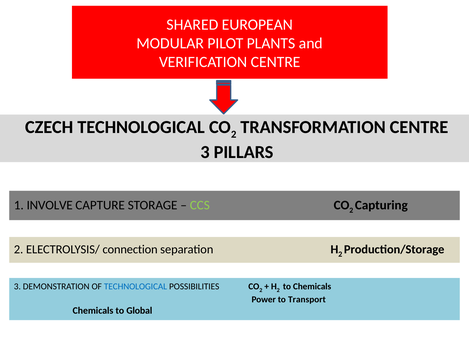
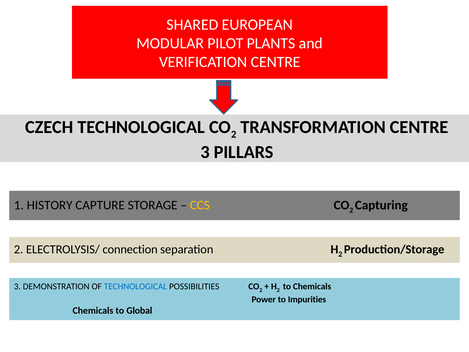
INVOLVE: INVOLVE -> HISTORY (50, 205)
CCS colour: light green -> yellow (200, 205)
Transport: Transport -> Impurities (307, 299)
